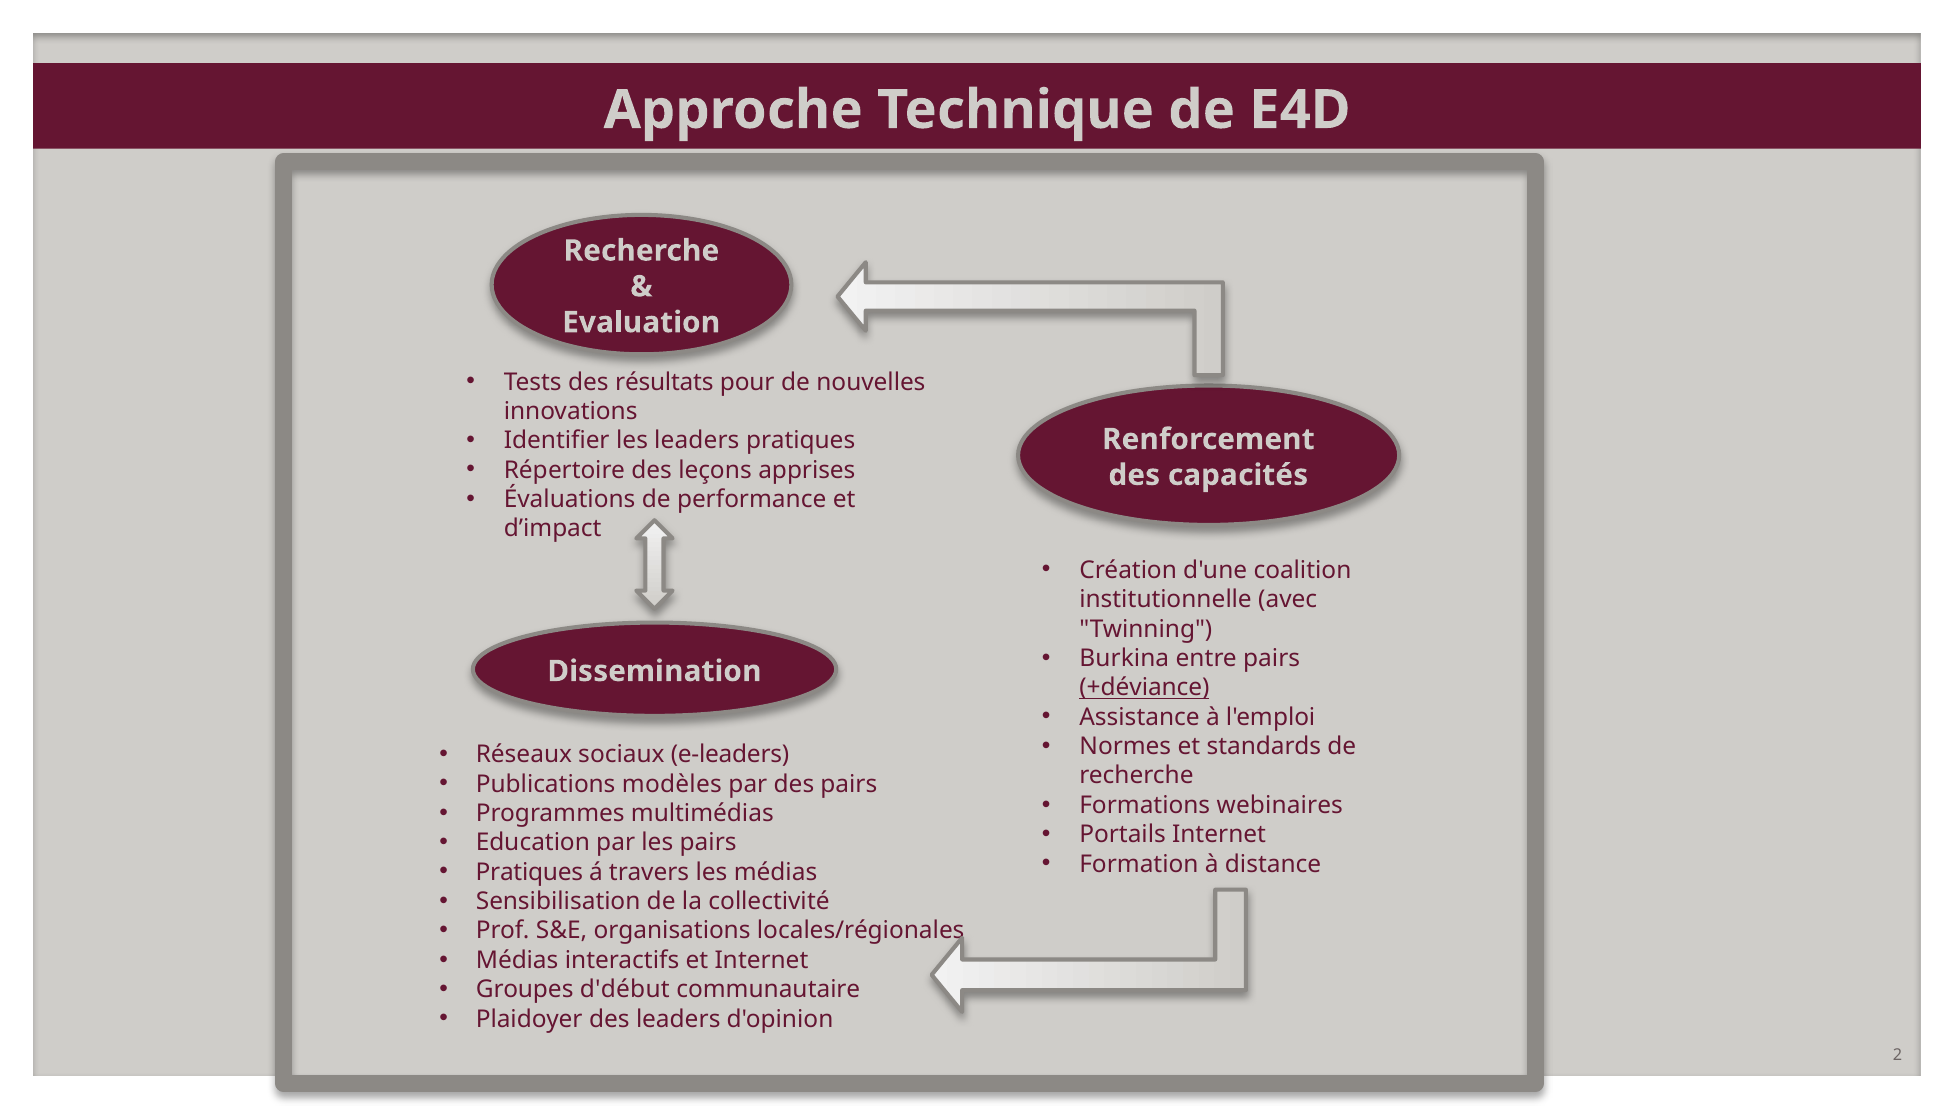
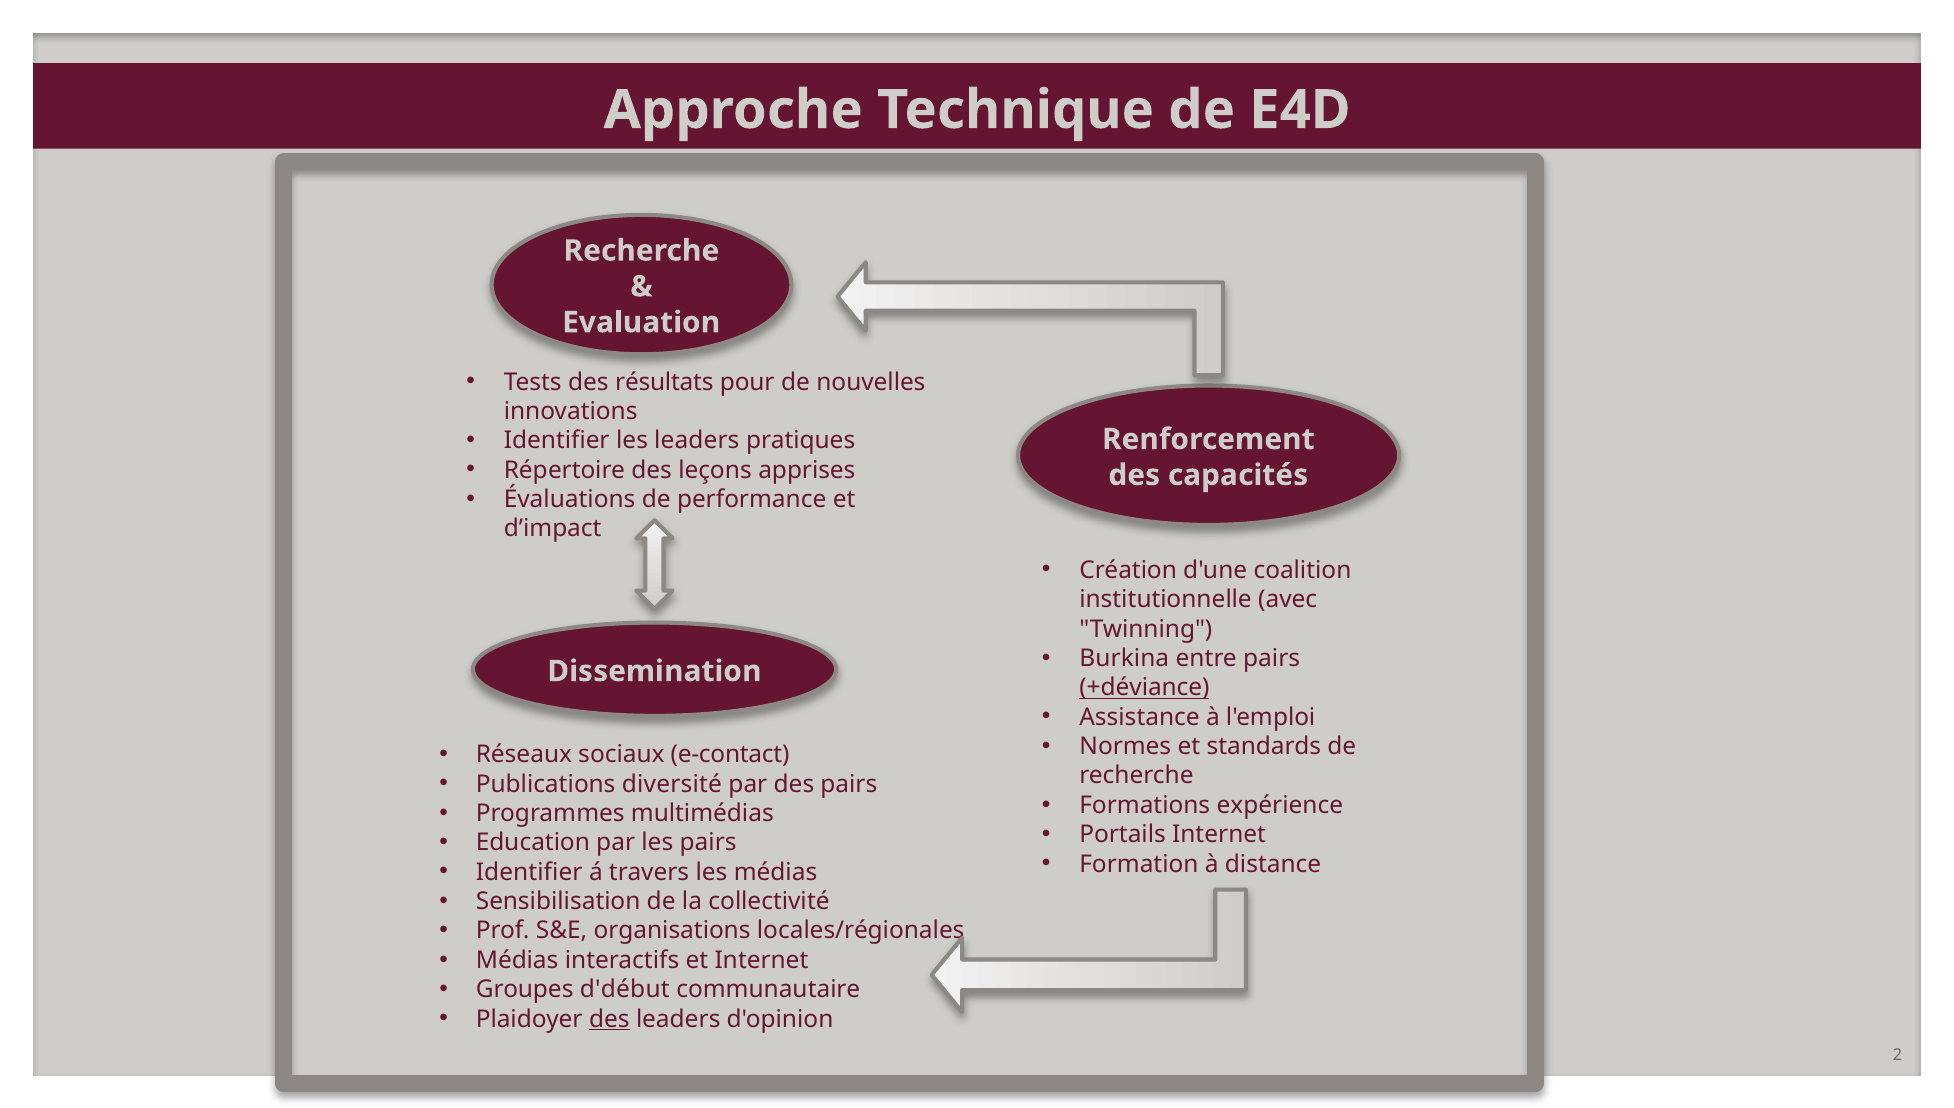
e-leaders: e-leaders -> e-contact (730, 755)
modèles: modèles -> diversité (672, 784)
webinaires: webinaires -> expérience (1280, 805)
Pratiques: Pratiques -> Identifier (529, 872)
des underline: none -> present (609, 1019)
